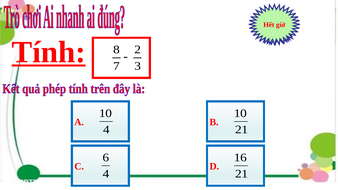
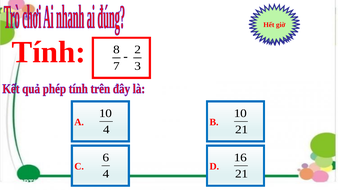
Tính underline: present -> none (49, 52)
